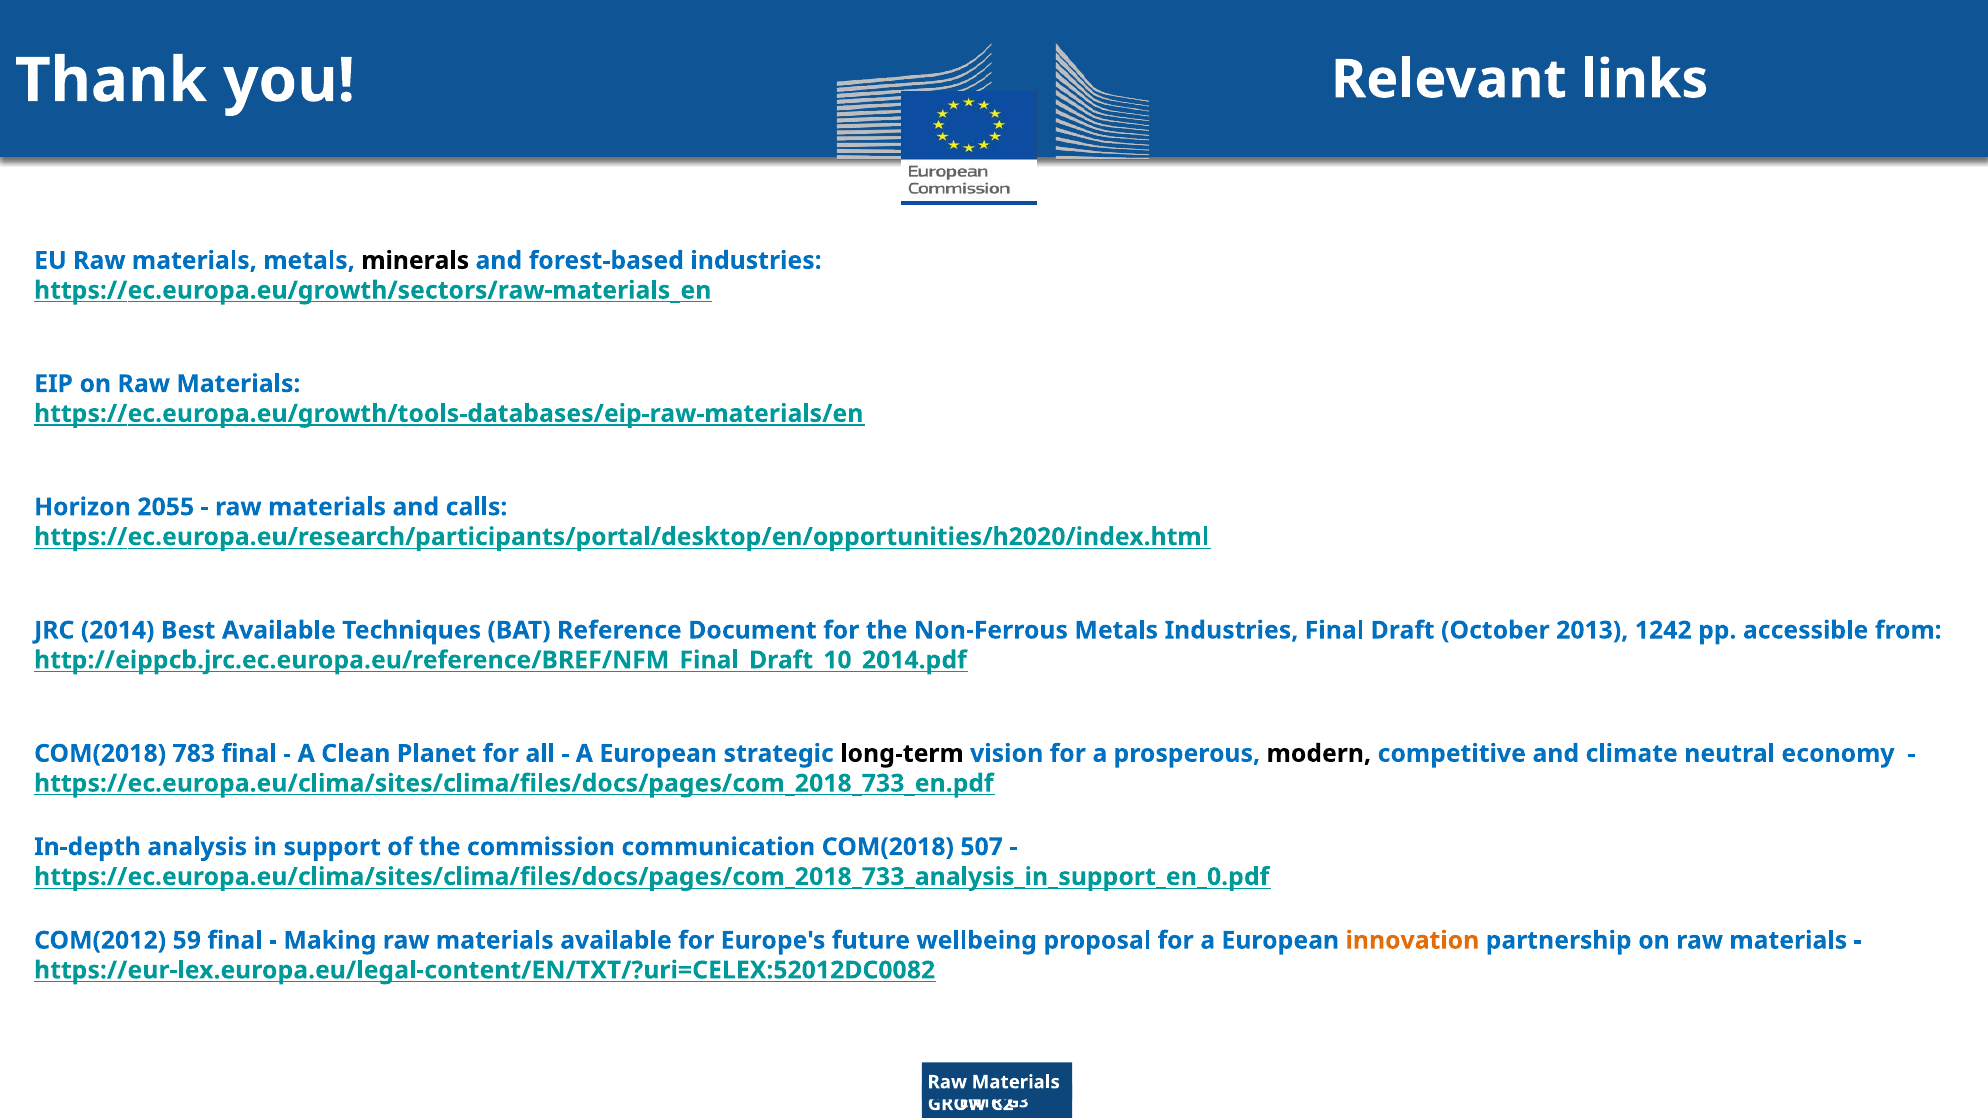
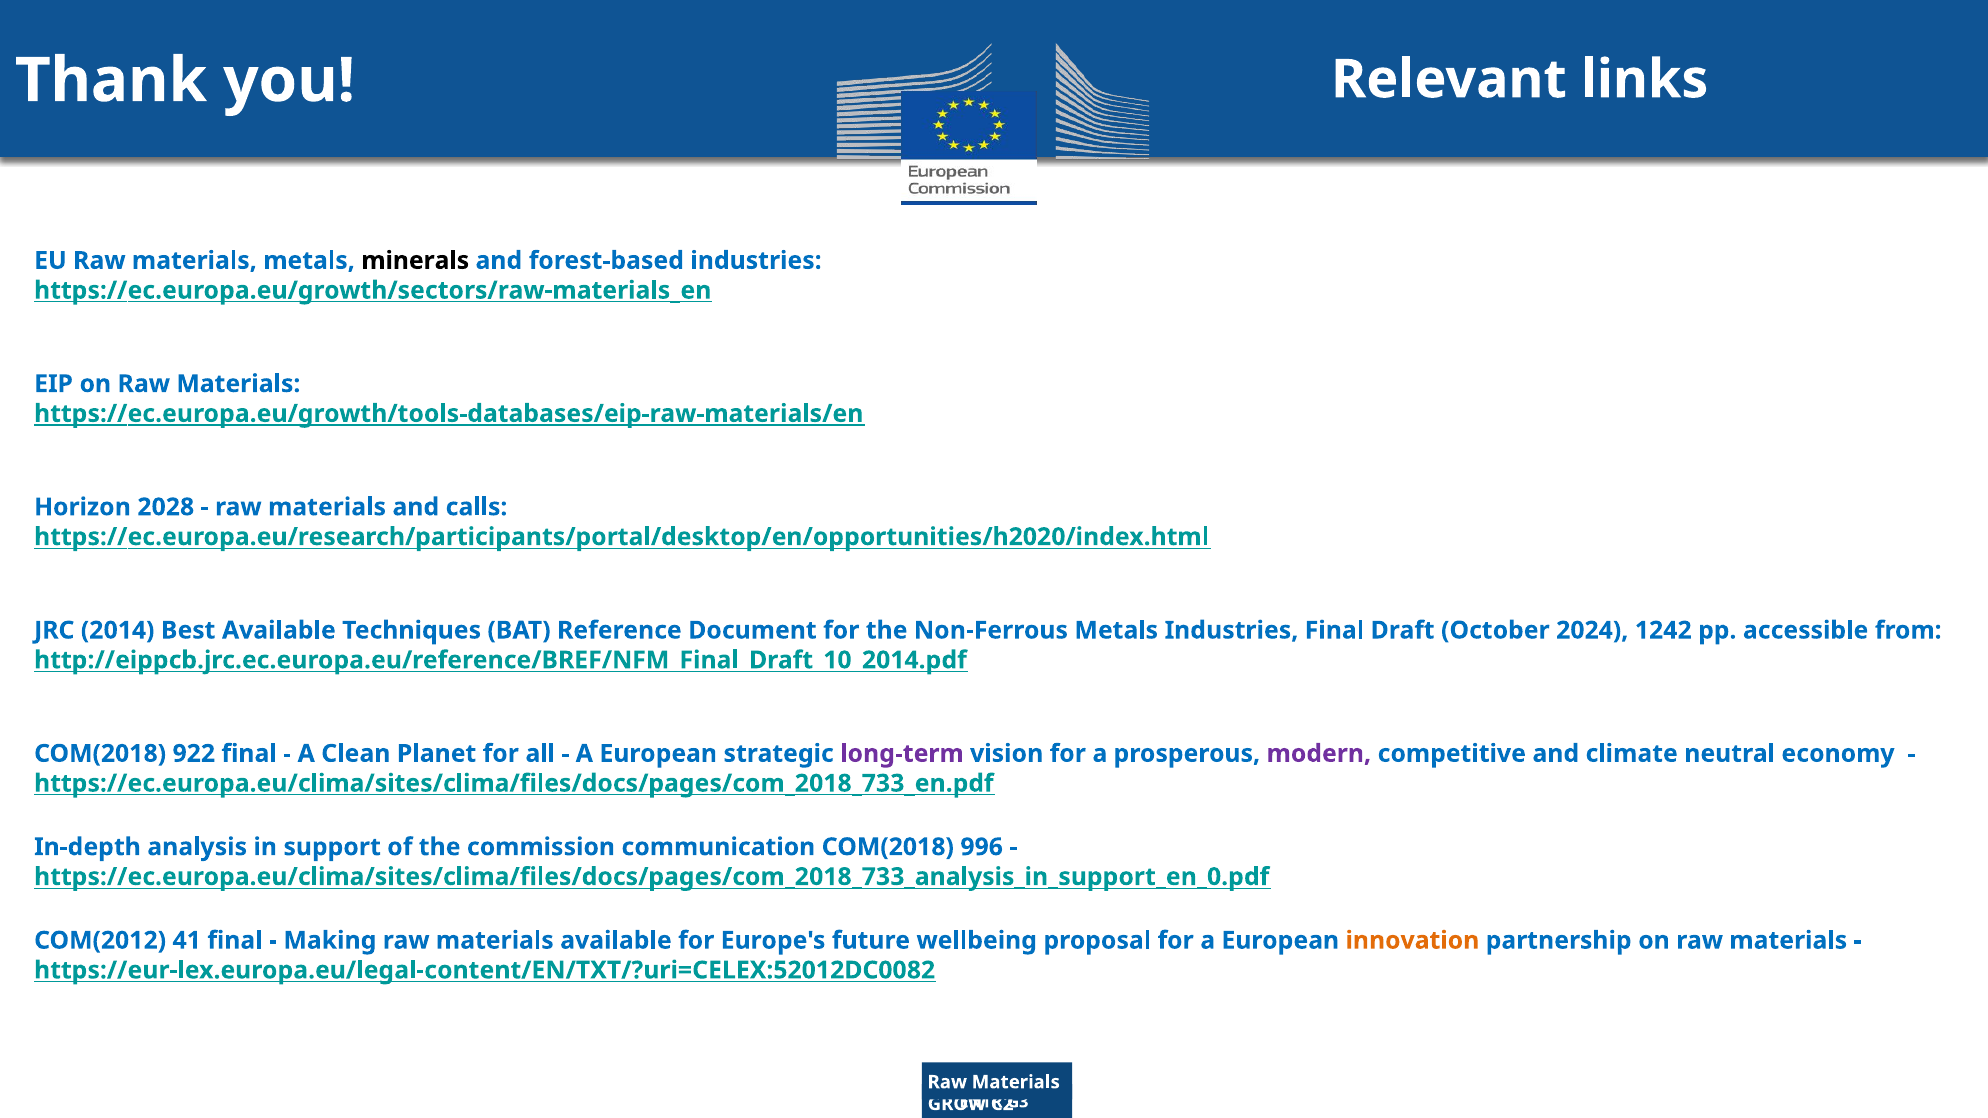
2055: 2055 -> 2028 (166, 507)
2013: 2013 -> 2024 (1592, 630)
783: 783 -> 922 (194, 754)
long-term colour: black -> purple (902, 754)
modern colour: black -> purple (1319, 754)
507: 507 -> 996 (982, 847)
59: 59 -> 41 (187, 941)
